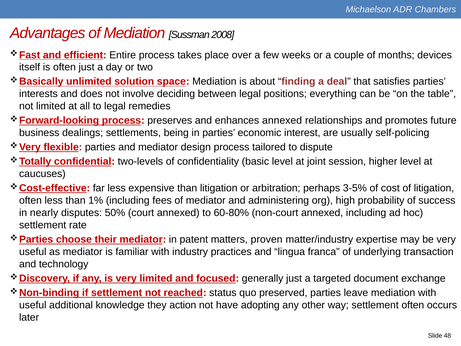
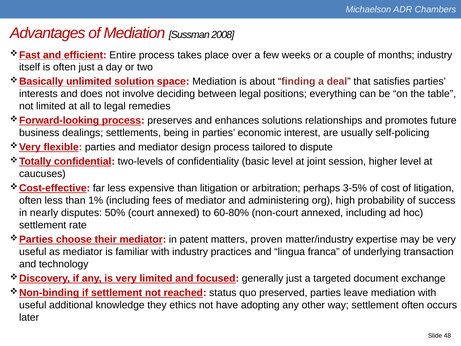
months devices: devices -> industry (435, 55)
enhances annexed: annexed -> solutions (282, 120)
action: action -> ethics (183, 305)
